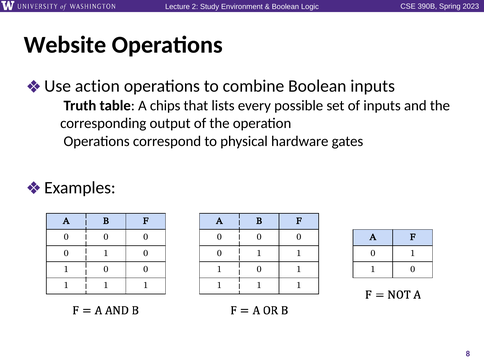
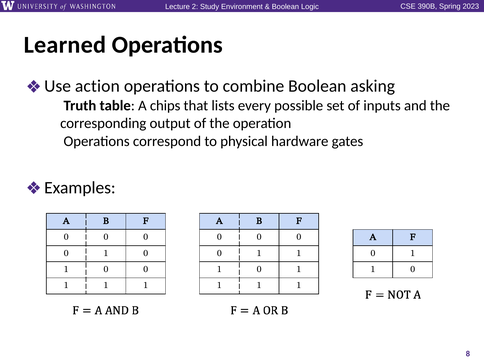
Website: Website -> Learned (65, 45)
Boolean inputs: inputs -> asking (373, 86)
